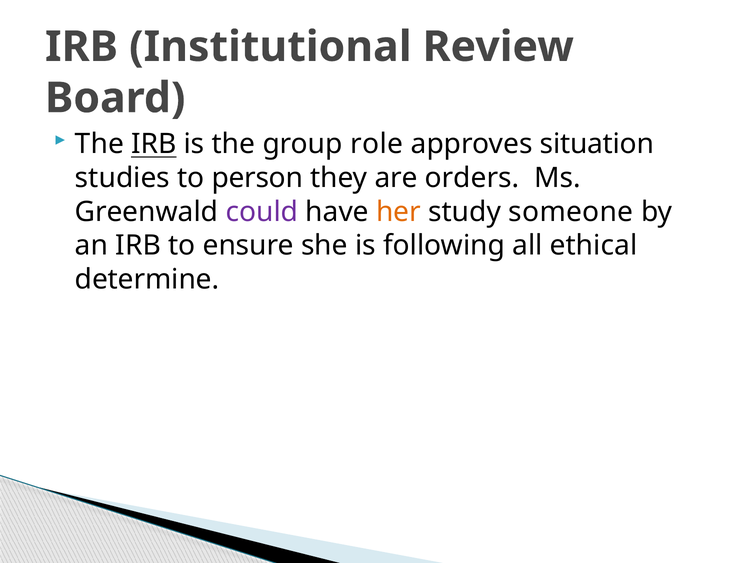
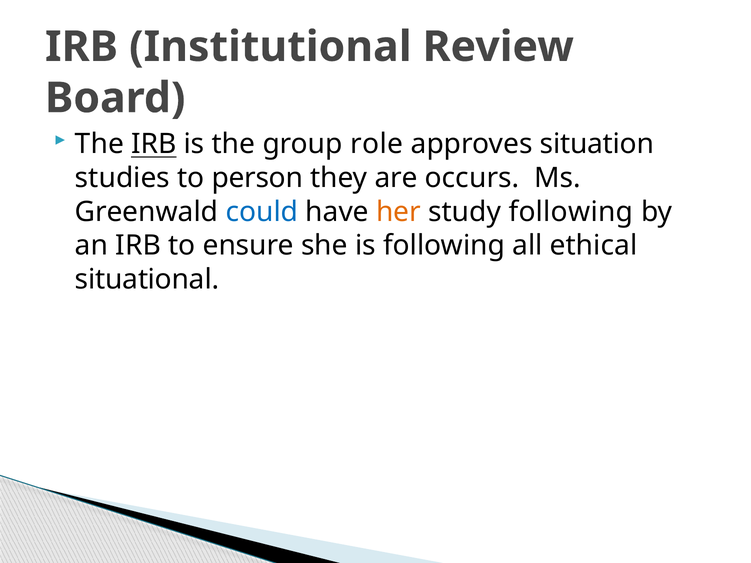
orders: orders -> occurs (472, 178)
could colour: purple -> blue (262, 212)
study someone: someone -> following (571, 212)
determine: determine -> situational (147, 280)
